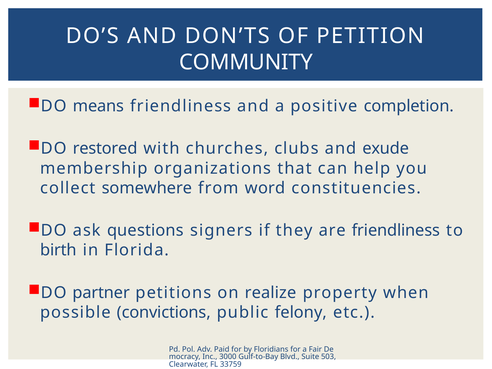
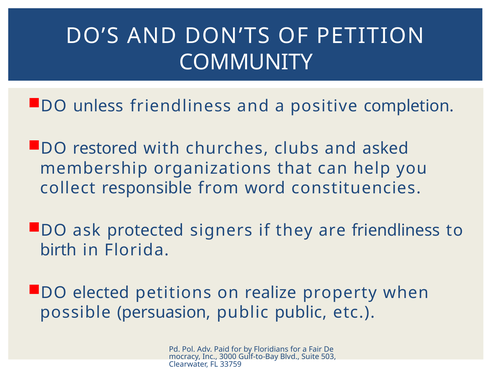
means: means -> unless (98, 106)
exude: exude -> asked (386, 149)
somewhere: somewhere -> responsible (147, 188)
questions: questions -> protected (145, 231)
partner: partner -> elected (101, 293)
convictions: convictions -> persuasion (164, 313)
public felony: felony -> public (301, 313)
